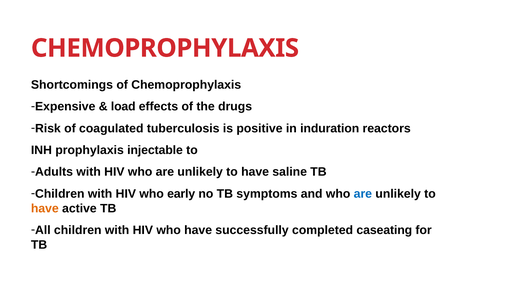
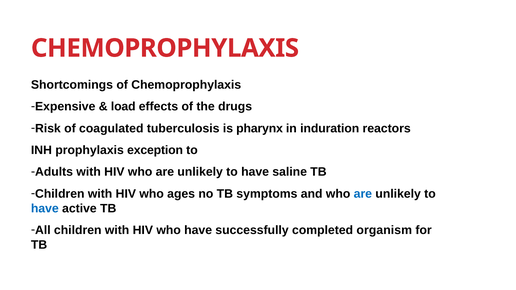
positive: positive -> pharynx (260, 129)
injectable: injectable -> exception (155, 150)
early: early -> ages (181, 194)
have colour: orange -> blue (45, 209)
caseating: caseating -> organism (384, 230)
